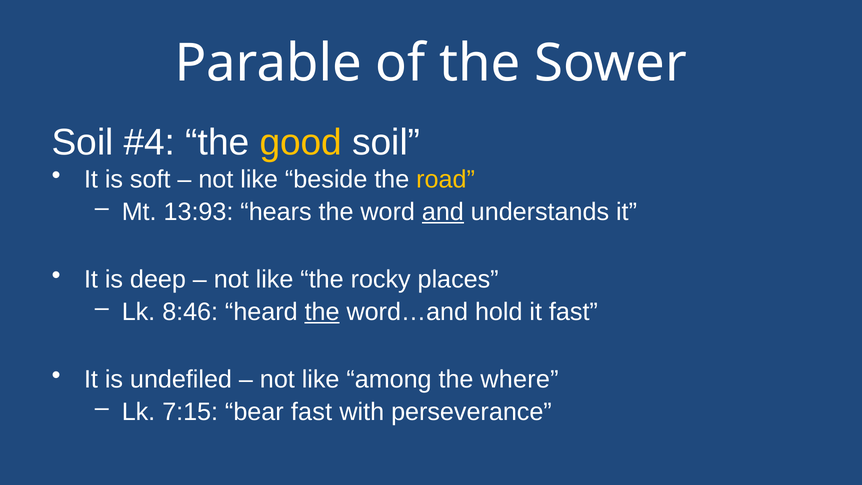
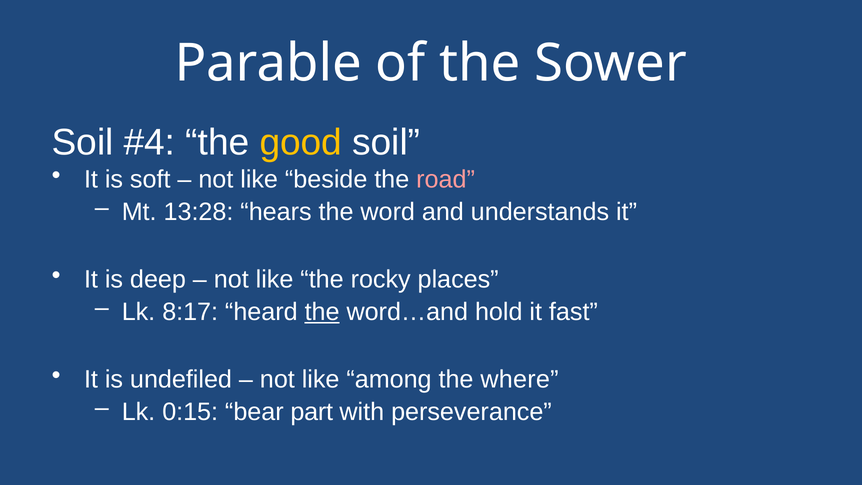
road colour: yellow -> pink (446, 180)
13:93: 13:93 -> 13:28 (198, 212)
and underline: present -> none (443, 212)
8:46: 8:46 -> 8:17 (190, 312)
7:15: 7:15 -> 0:15 (190, 412)
bear fast: fast -> part (312, 412)
